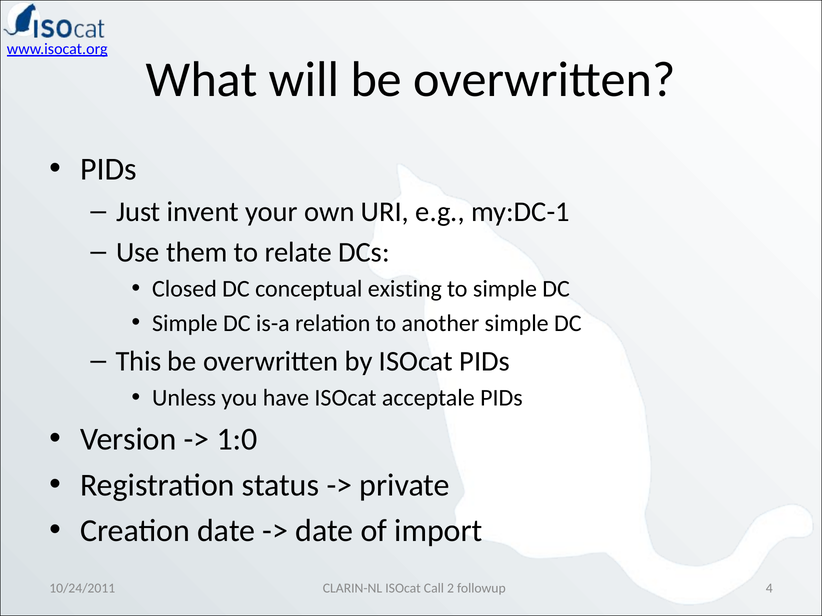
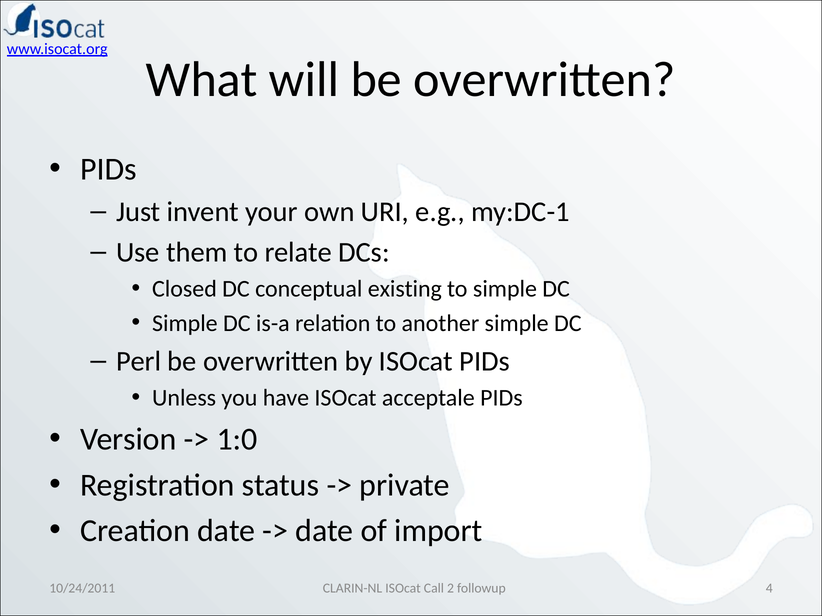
This: This -> Perl (139, 362)
